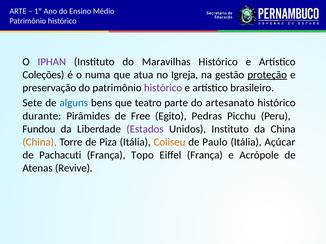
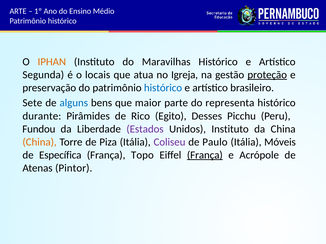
IPHAN colour: purple -> orange (52, 62)
Coleções: Coleções -> Segunda (43, 75)
numa: numa -> locais (98, 75)
histórico colour: purple -> blue (163, 88)
teatro: teatro -> maior (148, 103)
artesanato: artesanato -> representa (230, 103)
Free: Free -> Rico (141, 116)
Pedras: Pedras -> Desses (207, 116)
Coliseu colour: orange -> purple (169, 142)
Açúcar: Açúcar -> Móveis (280, 142)
Pachacuti: Pachacuti -> Específica (60, 155)
França underline: none -> present (205, 155)
Revive: Revive -> Pintor (74, 168)
